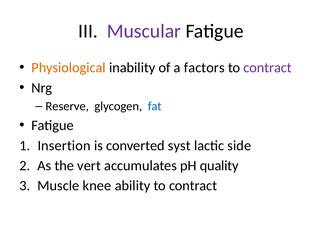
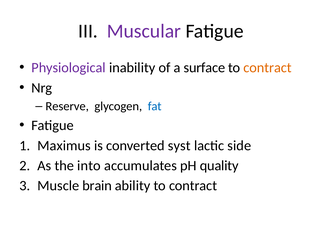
Physiological colour: orange -> purple (69, 68)
factors: factors -> surface (204, 68)
contract colour: purple -> orange (268, 68)
Insertion: Insertion -> Maximus (64, 145)
vert: vert -> into (89, 165)
knee: knee -> brain (97, 185)
